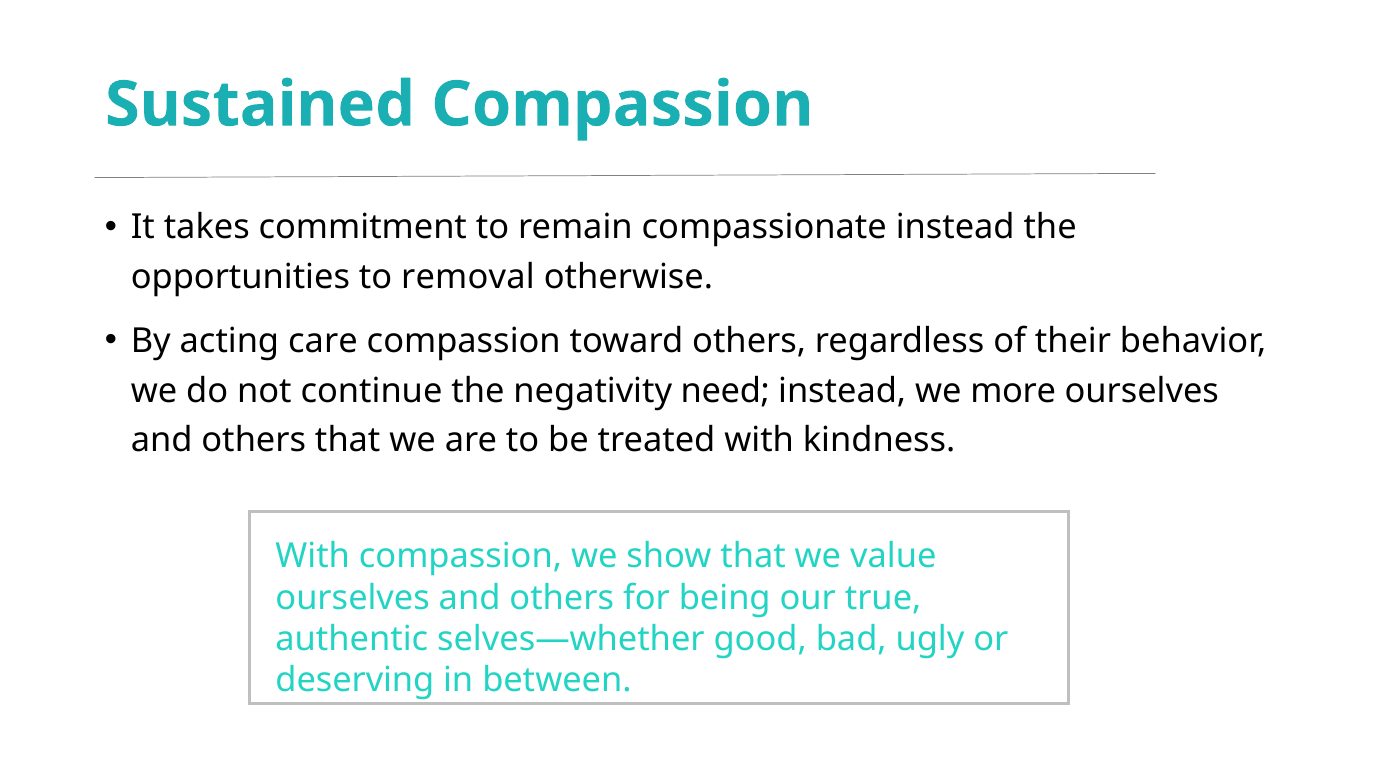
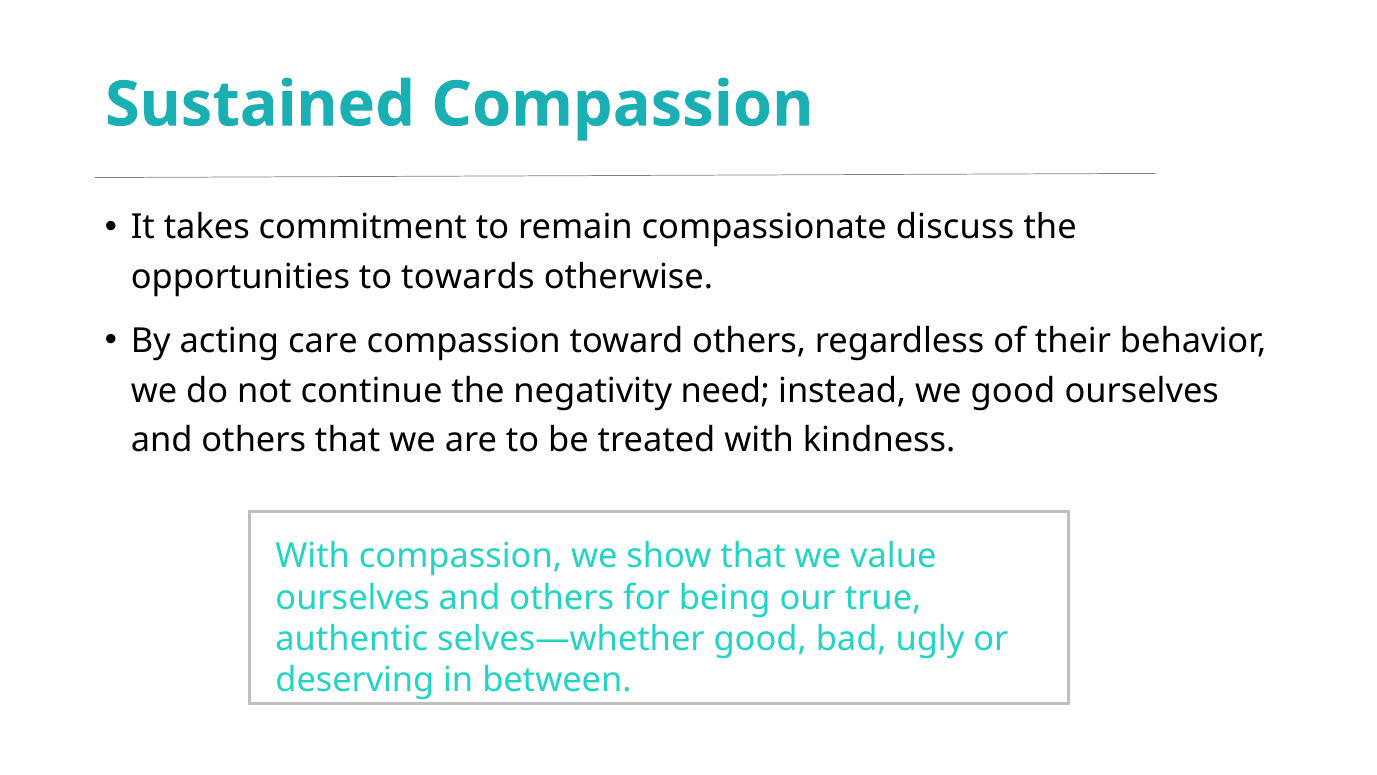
compassionate instead: instead -> discuss (955, 227)
removal: removal -> towards (468, 277)
we more: more -> good (1013, 390)
